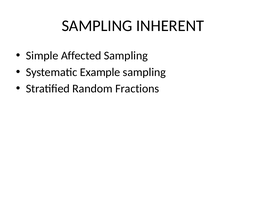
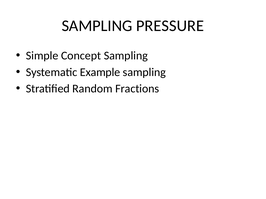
INHERENT: INHERENT -> PRESSURE (170, 26)
Affected: Affected -> Concept (81, 56)
